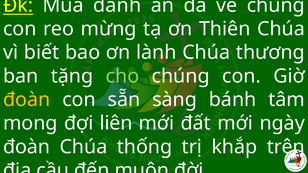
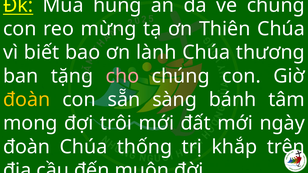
dành: dành -> hùng (117, 5)
cho colour: light green -> pink (122, 76)
liên: liên -> trôi (116, 123)
